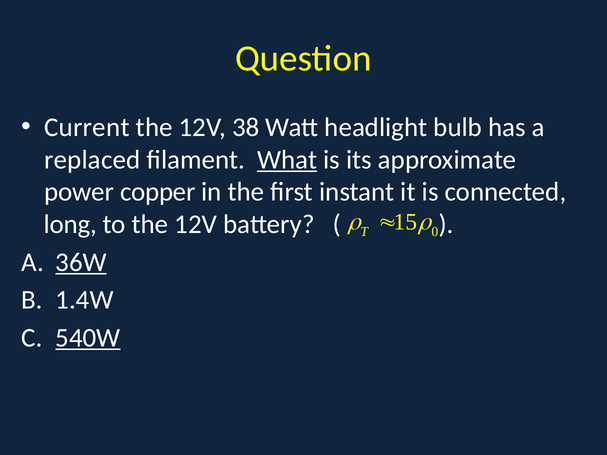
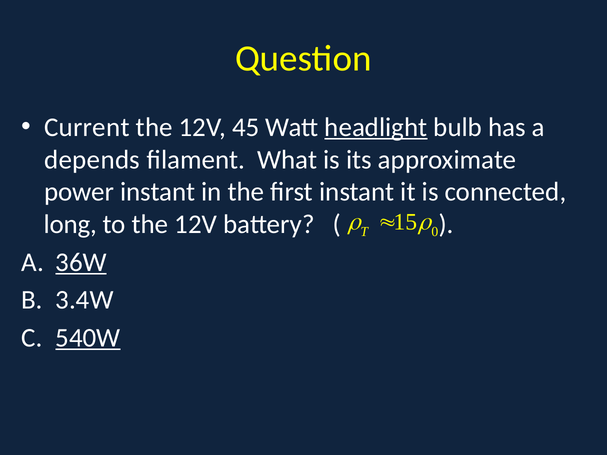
38: 38 -> 45 (246, 127)
headlight underline: none -> present (376, 127)
replaced: replaced -> depends (92, 160)
What underline: present -> none (287, 160)
power copper: copper -> instant (158, 192)
1.4W: 1.4W -> 3.4W (84, 300)
